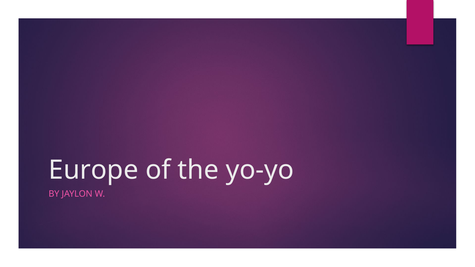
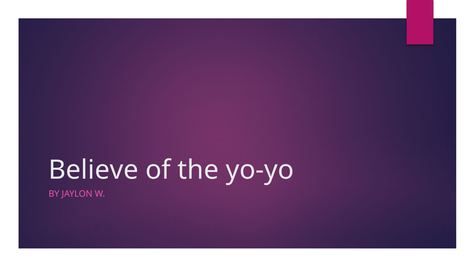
Europe: Europe -> Believe (94, 170)
